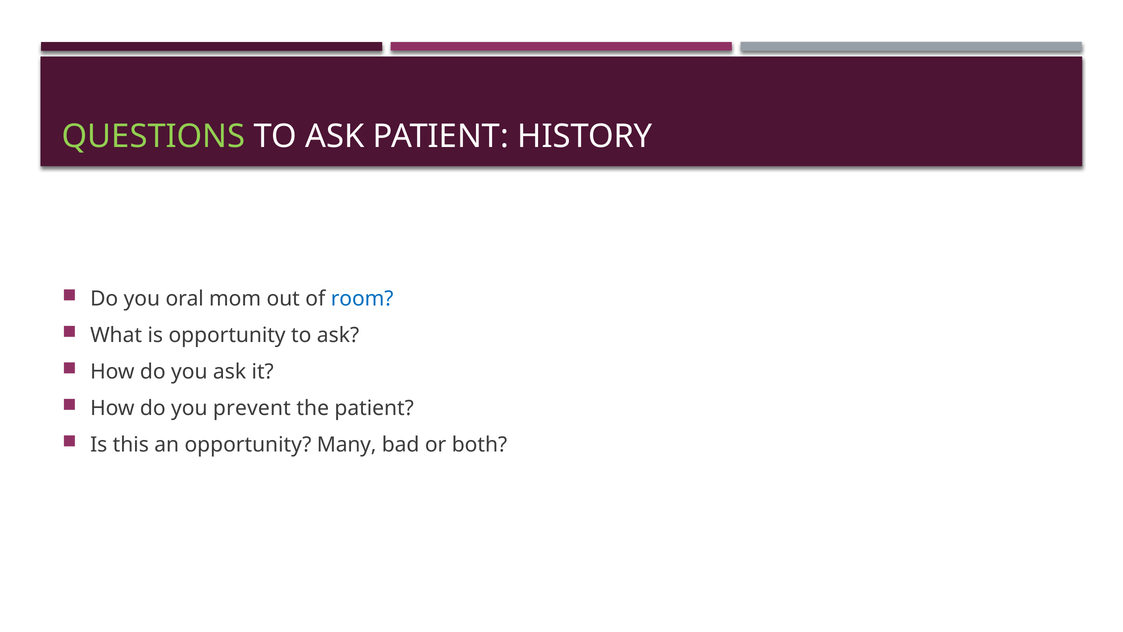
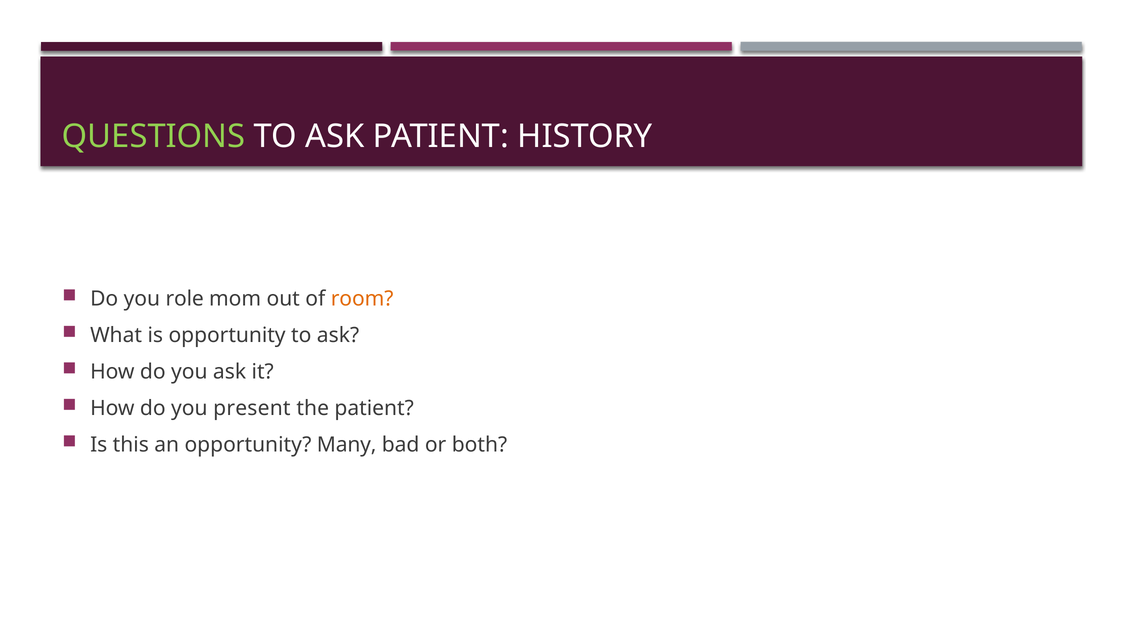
oral: oral -> role (185, 299)
room colour: blue -> orange (362, 299)
prevent: prevent -> present (252, 408)
